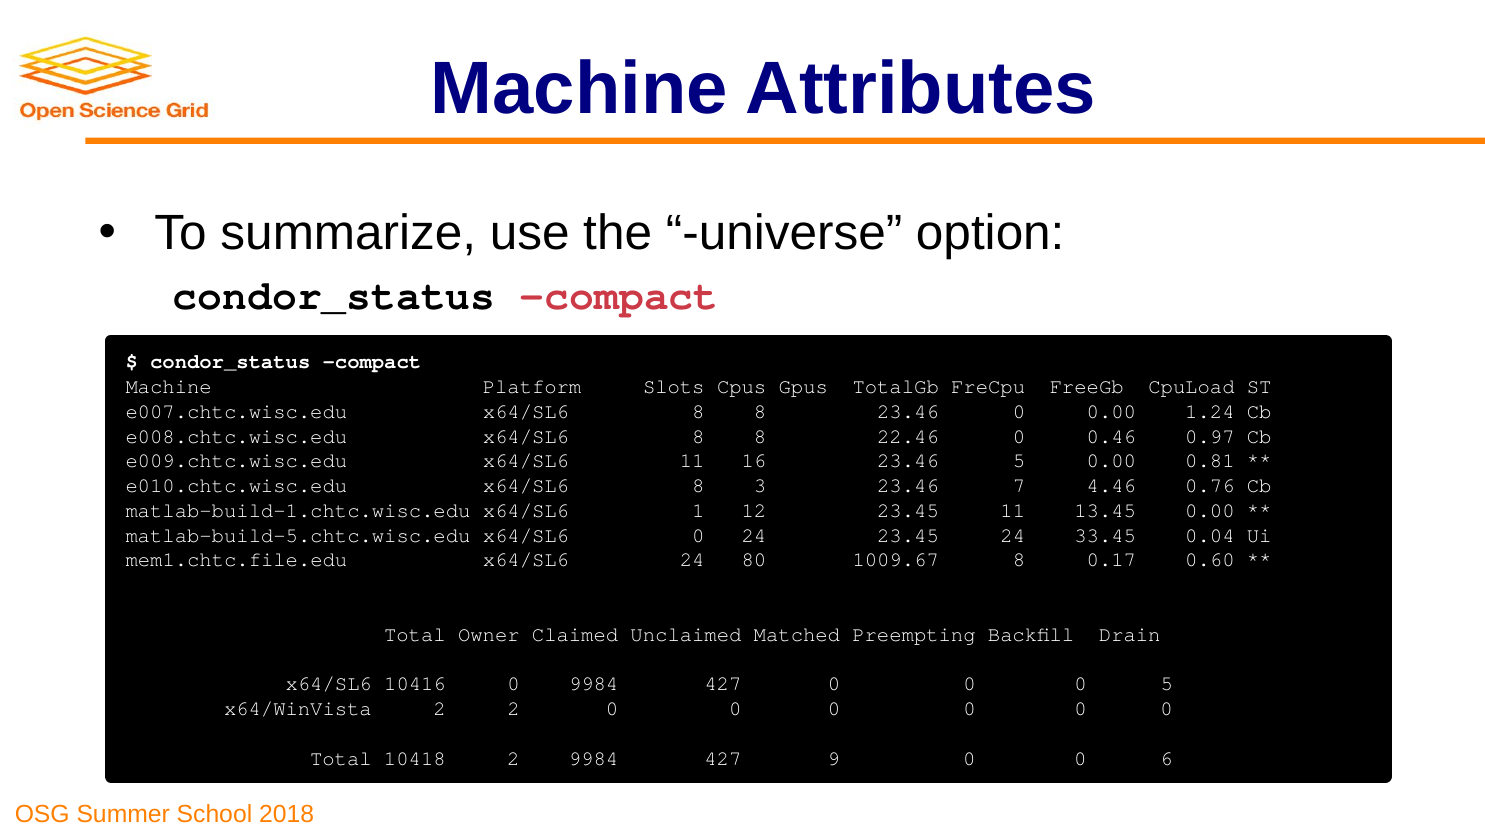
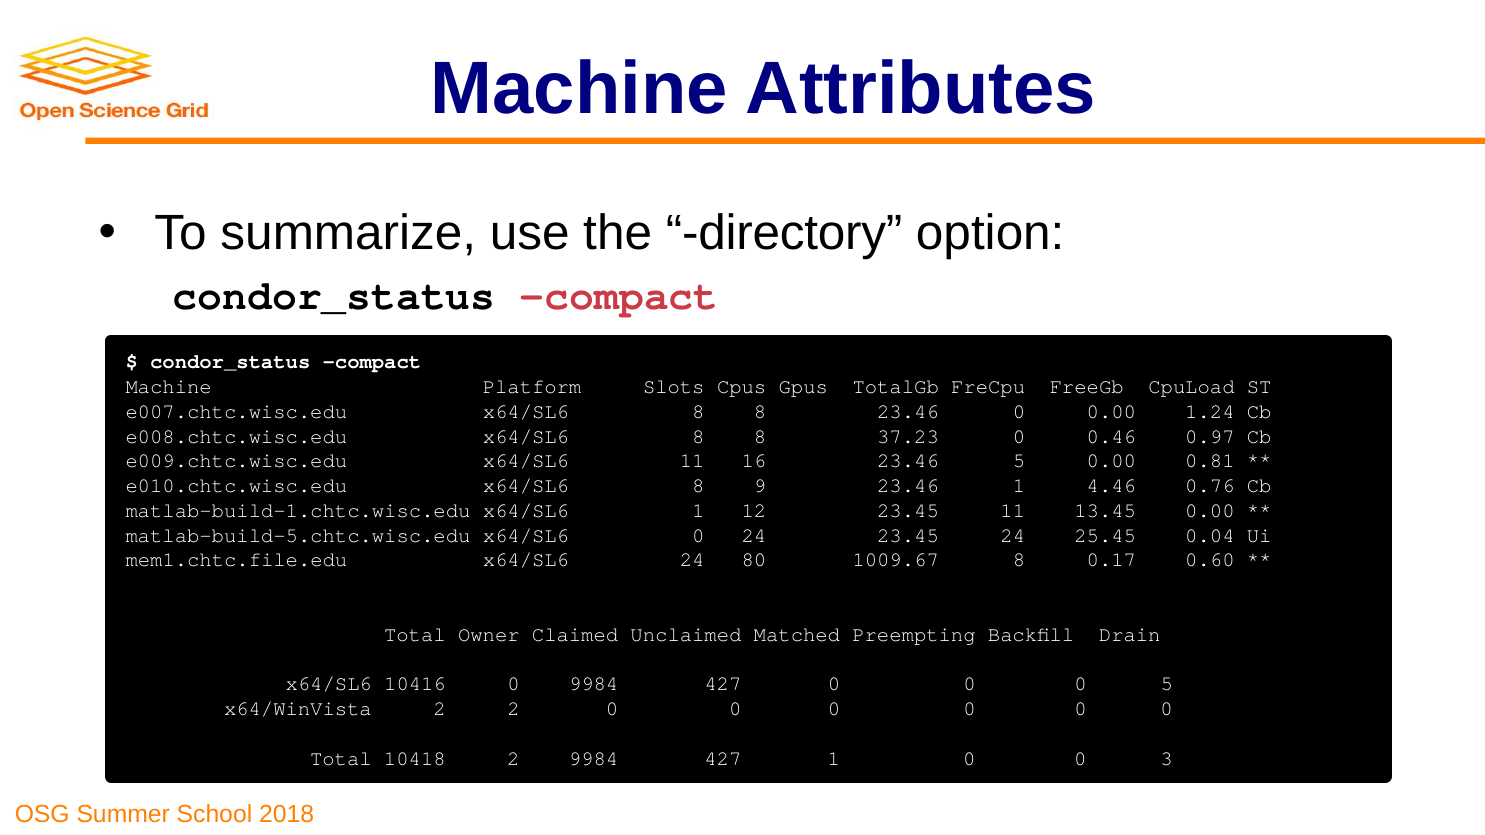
universe: universe -> directory (784, 234)
22.46: 22.46 -> 37.23 (908, 436)
3: 3 -> 9 (760, 486)
23.46 7: 7 -> 1 (1019, 486)
33.45: 33.45 -> 25.45 (1105, 536)
427 9: 9 -> 1 (834, 759)
6: 6 -> 3 (1167, 759)
